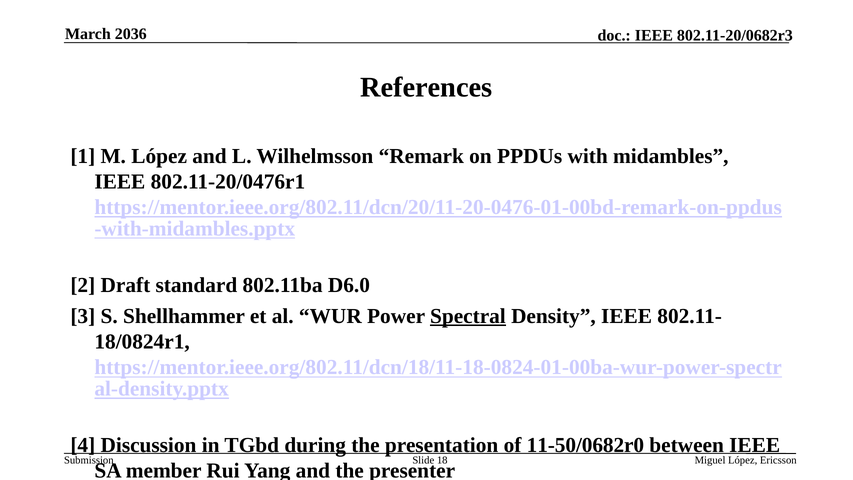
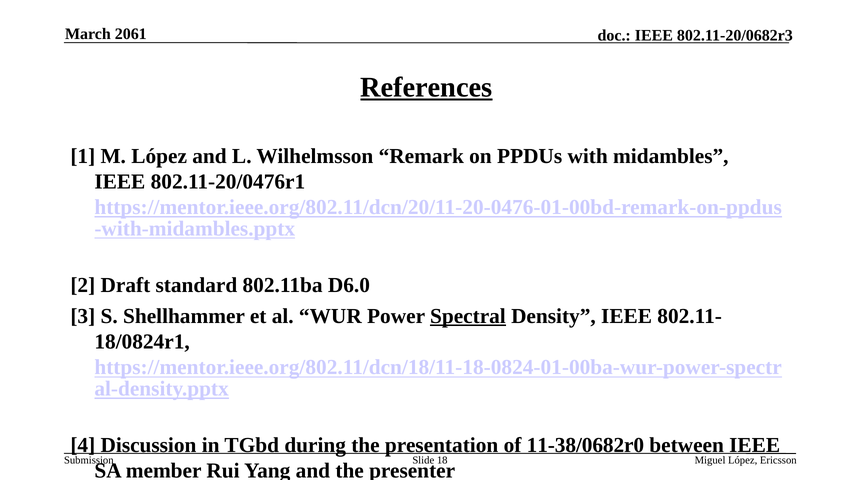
2036: 2036 -> 2061 (131, 34)
References underline: none -> present (426, 87)
11-50/0682r0: 11-50/0682r0 -> 11-38/0682r0 (585, 445)
